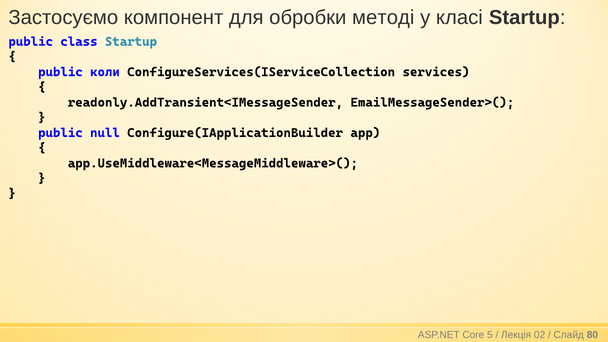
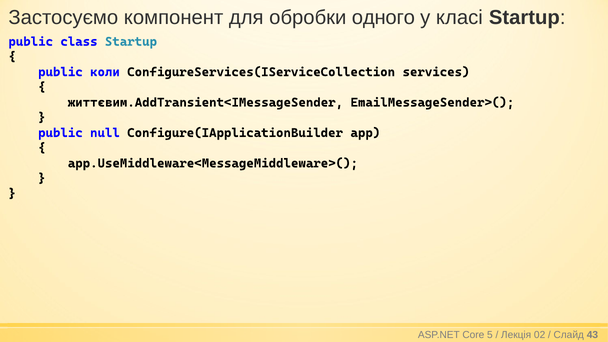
методі: методі -> одного (383, 17)
readonly.AddTransient<IMessageSender: readonly.AddTransient<IMessageSender -> життєвим.AddTransient<IMessageSender (205, 102)
80: 80 -> 43 (592, 335)
